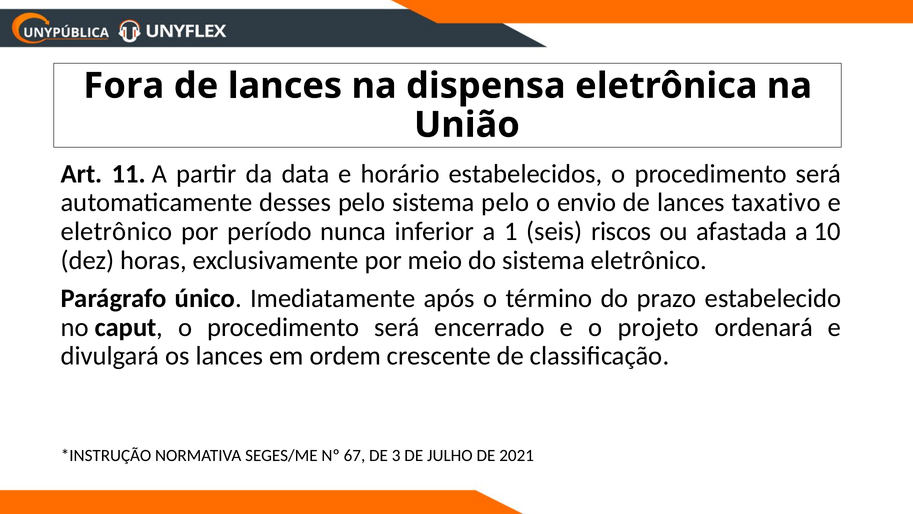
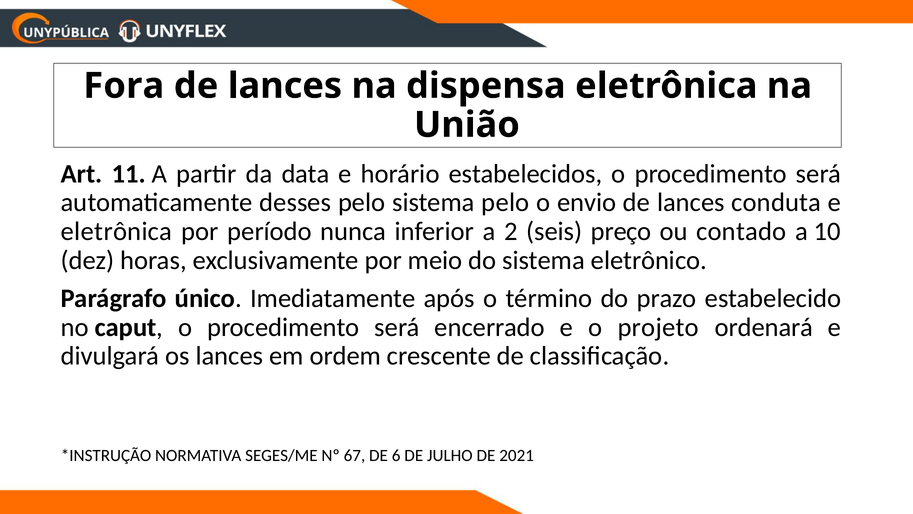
taxativo: taxativo -> conduta (776, 202)
eletrônico: eletrônico -> eletrônica (117, 231)
1: 1 -> 2 (511, 231)
riscos: riscos -> preço (621, 231)
afastada: afastada -> contado (741, 231)
3: 3 -> 6 (396, 455)
